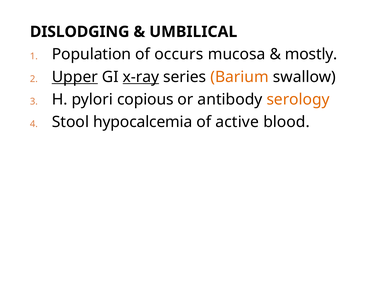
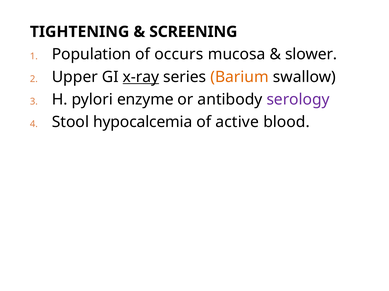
DISLODGING: DISLODGING -> TIGHTENING (80, 32)
UMBILICAL: UMBILICAL -> SCREENING (193, 32)
mostly: mostly -> slower (311, 54)
Upper underline: present -> none (75, 77)
copious: copious -> enzyme (145, 100)
serology colour: orange -> purple (298, 100)
